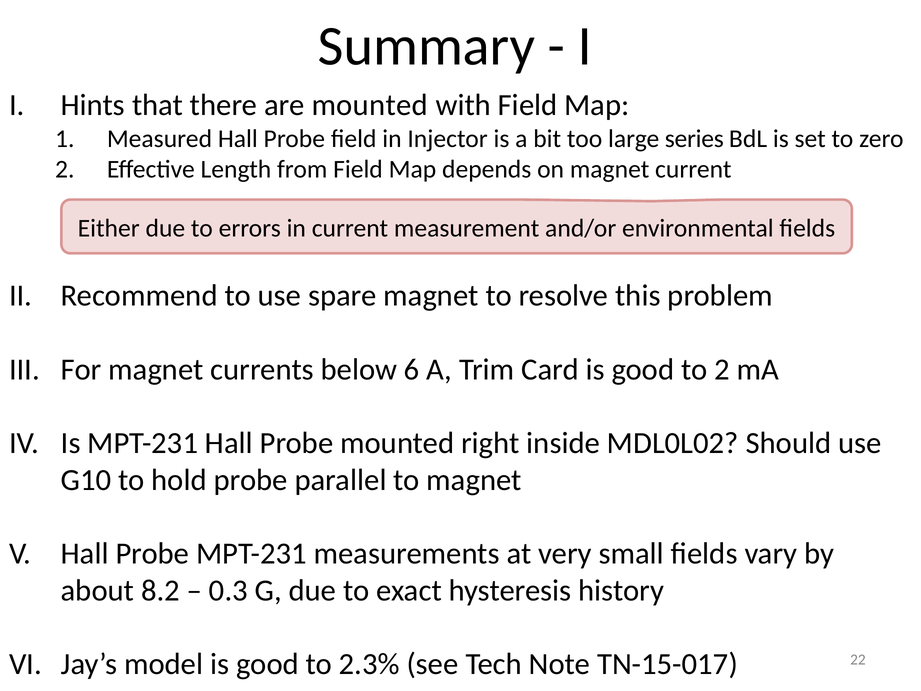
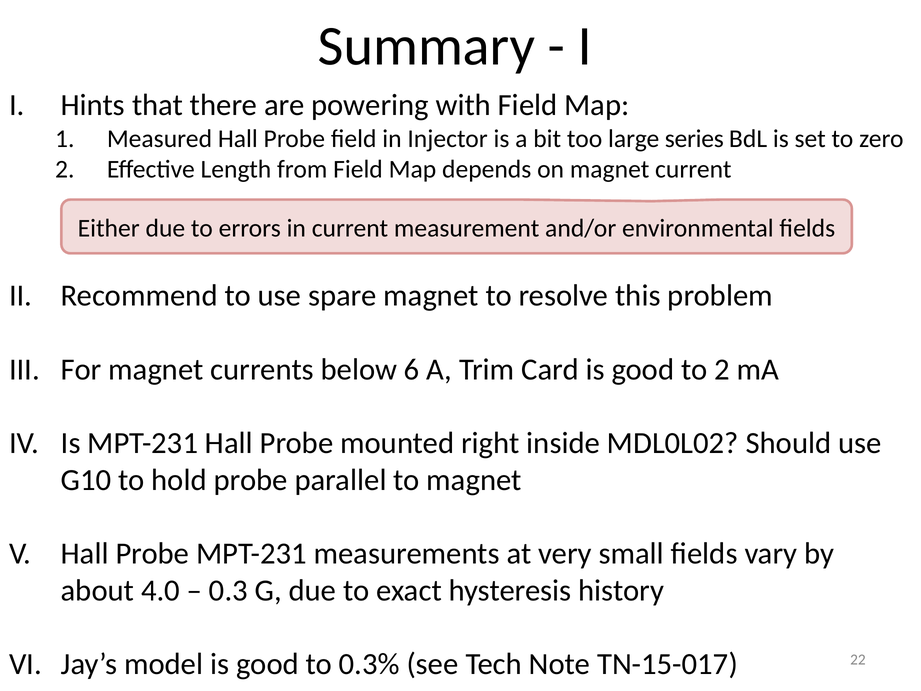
are mounted: mounted -> powering (370, 105)
8.2: 8.2 -> 4.0 (160, 590)
2.3%: 2.3% -> 0.3% (369, 664)
